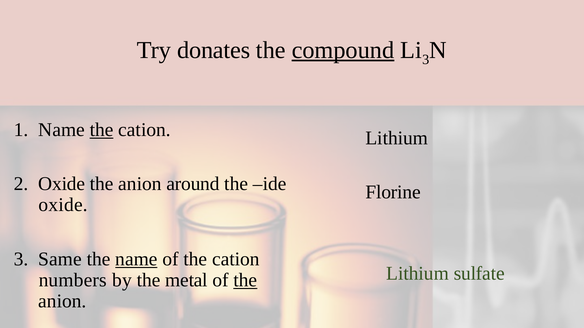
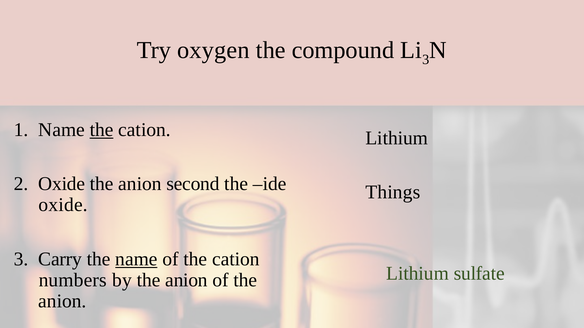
donates: donates -> oxygen (213, 50)
compound underline: present -> none (343, 50)
around: around -> second (193, 184)
Florine: Florine -> Things (393, 192)
Same: Same -> Carry (60, 259)
by the metal: metal -> anion (187, 280)
the underline: present -> none (245, 280)
